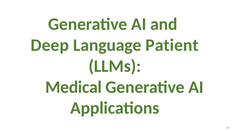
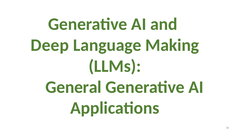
Patient: Patient -> Making (172, 45)
Medical: Medical -> General (74, 87)
